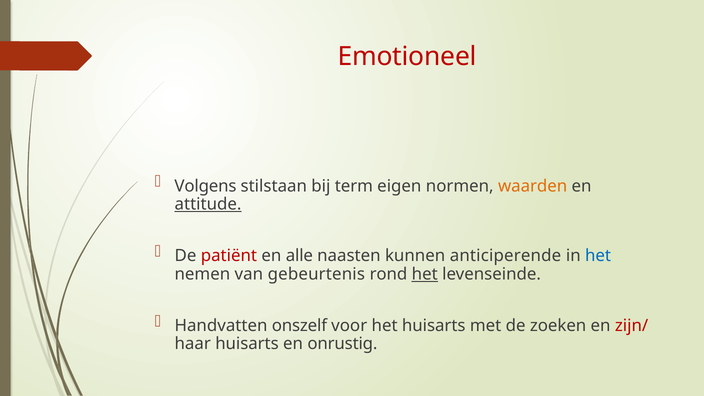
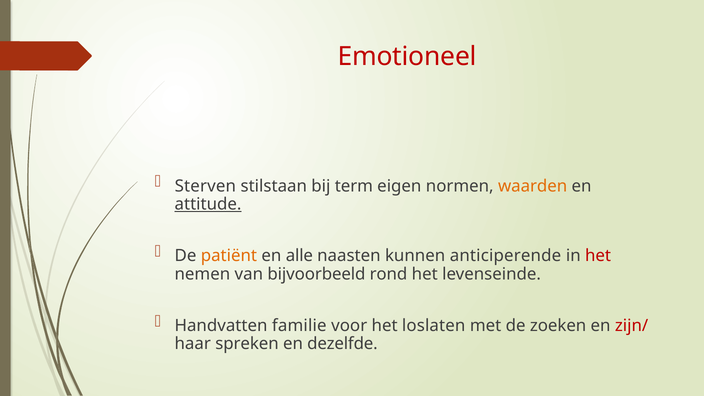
Volgens: Volgens -> Sterven (205, 186)
patiënt colour: red -> orange (229, 256)
het colour: blue -> red (598, 256)
gebeurtenis: gebeurtenis -> bijvoorbeeld (316, 274)
het underline: present -> none (425, 274)
onszelf: onszelf -> familie (299, 326)
het huisarts: huisarts -> loslaten (434, 326)
haar huisarts: huisarts -> spreken (247, 344)
onrustig: onrustig -> dezelfde (342, 344)
